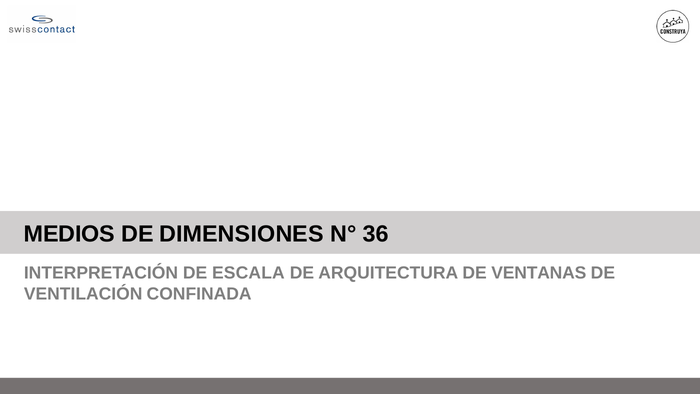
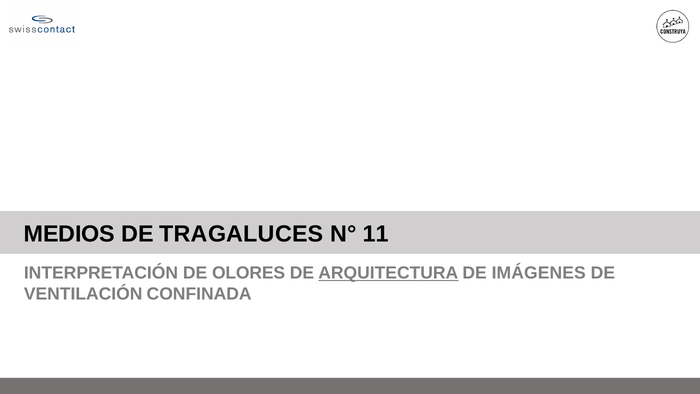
DIMENSIONES: DIMENSIONES -> TRAGALUCES (241, 234)
36: 36 -> 11 (376, 234)
ESCALA: ESCALA -> OLORES (249, 273)
ARQUITECTURA underline: none -> present (388, 273)
VENTANAS: VENTANAS -> IMÁGENES (539, 273)
